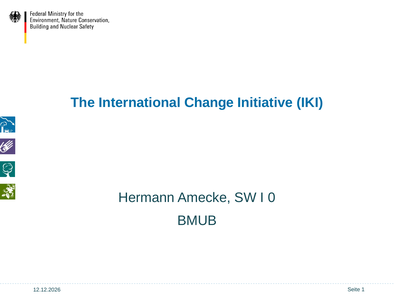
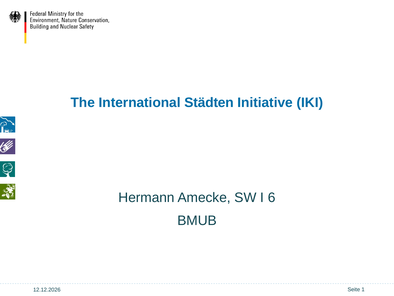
Change: Change -> Städten (209, 102)
0: 0 -> 6 (272, 197)
